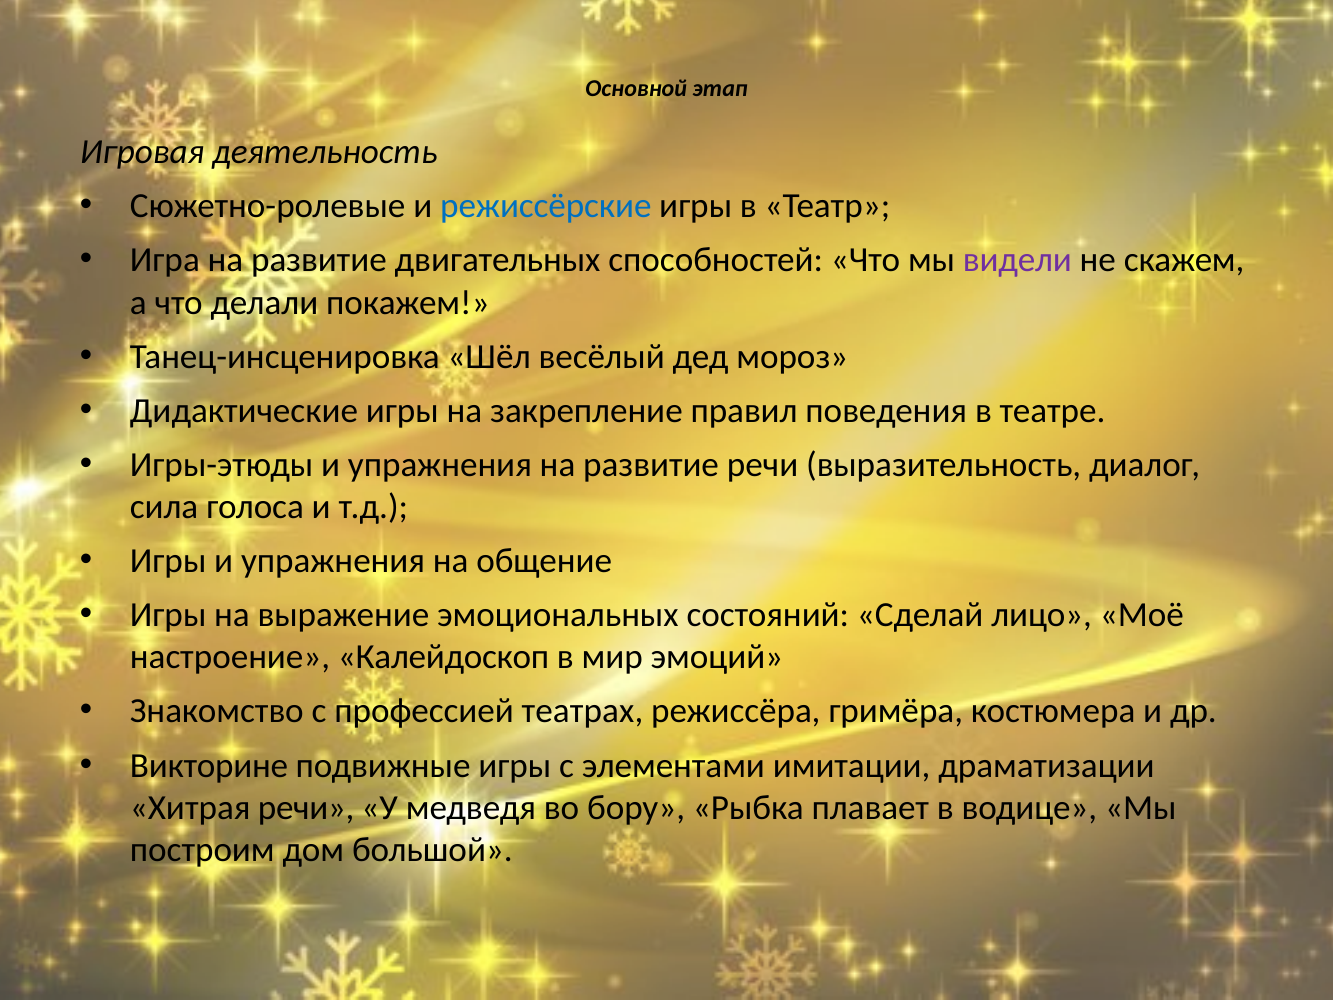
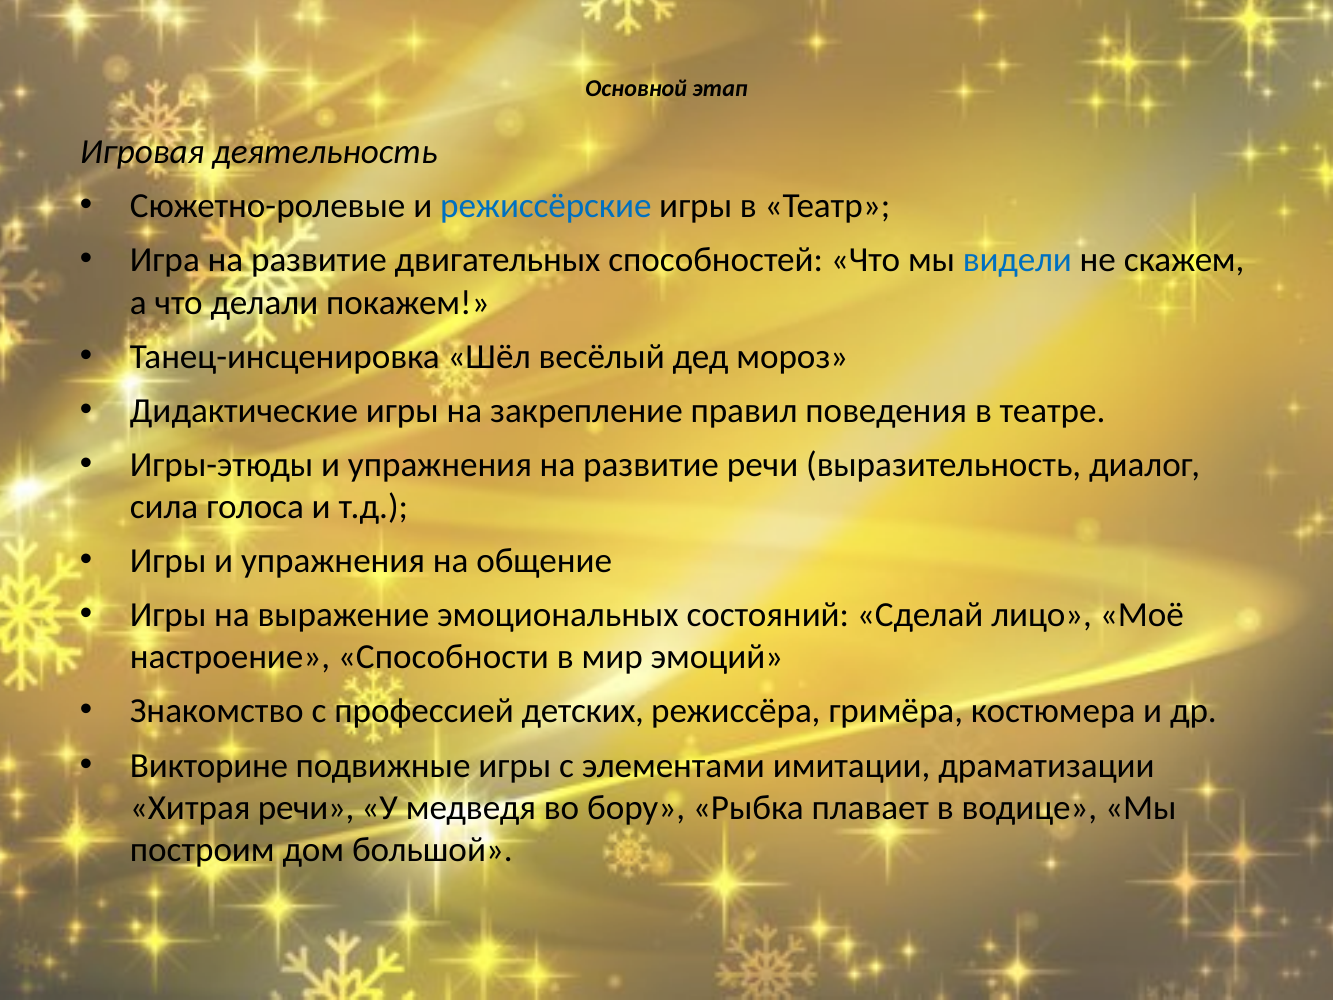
видели colour: purple -> blue (1017, 260)
Калейдоскоп: Калейдоскоп -> Способности (443, 657)
театрах: театрах -> детских (583, 711)
